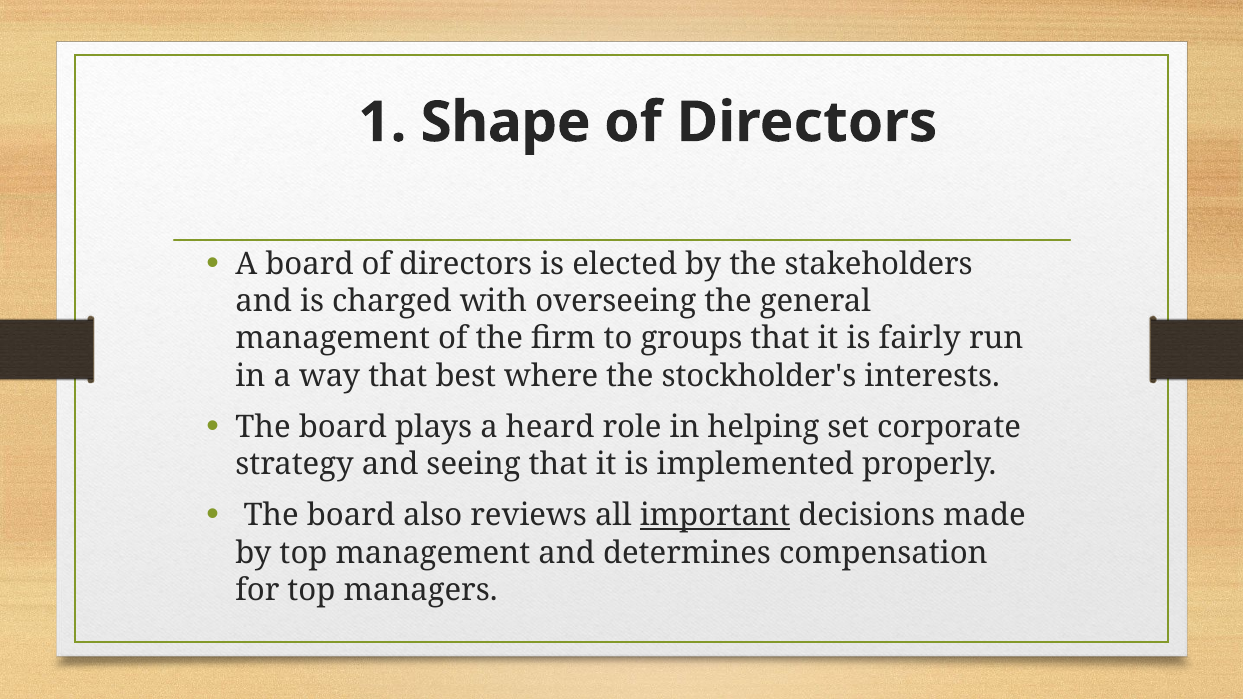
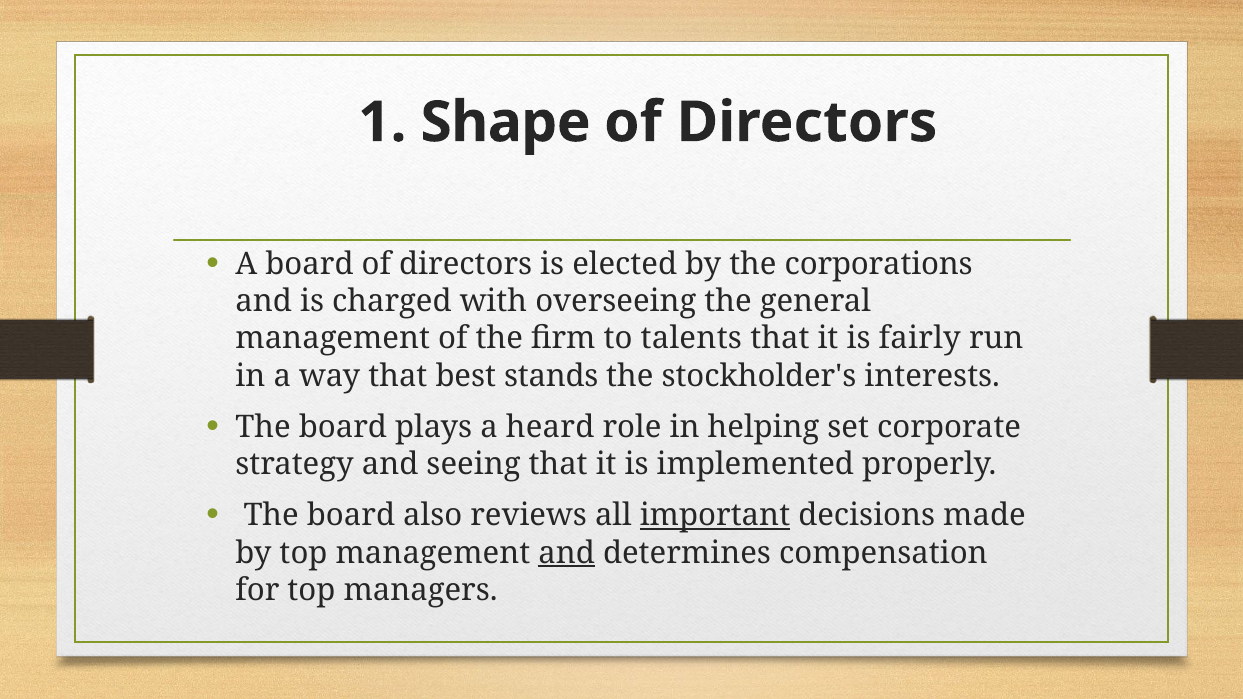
stakeholders: stakeholders -> corporations (879, 264)
groups: groups -> talents (691, 339)
where: where -> stands (551, 376)
and underline: none -> present (567, 553)
